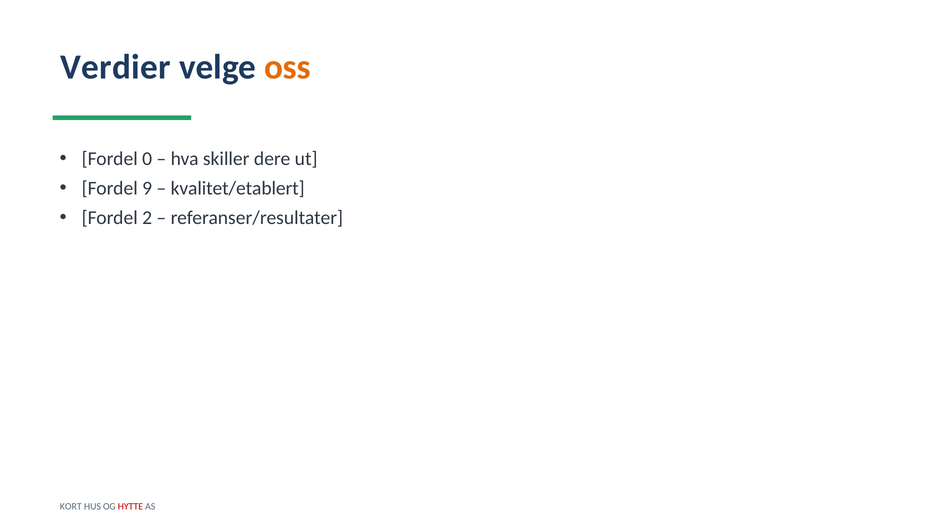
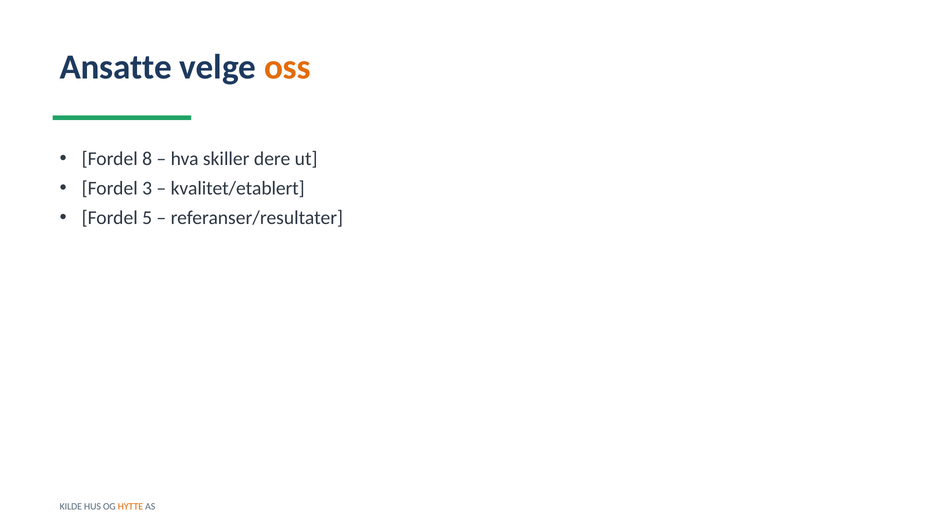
Verdier: Verdier -> Ansatte (116, 67)
0: 0 -> 8 (147, 159)
9: 9 -> 3 (147, 188)
2: 2 -> 5 (147, 218)
KORT: KORT -> KILDE (71, 506)
HYTTE colour: red -> orange (130, 506)
